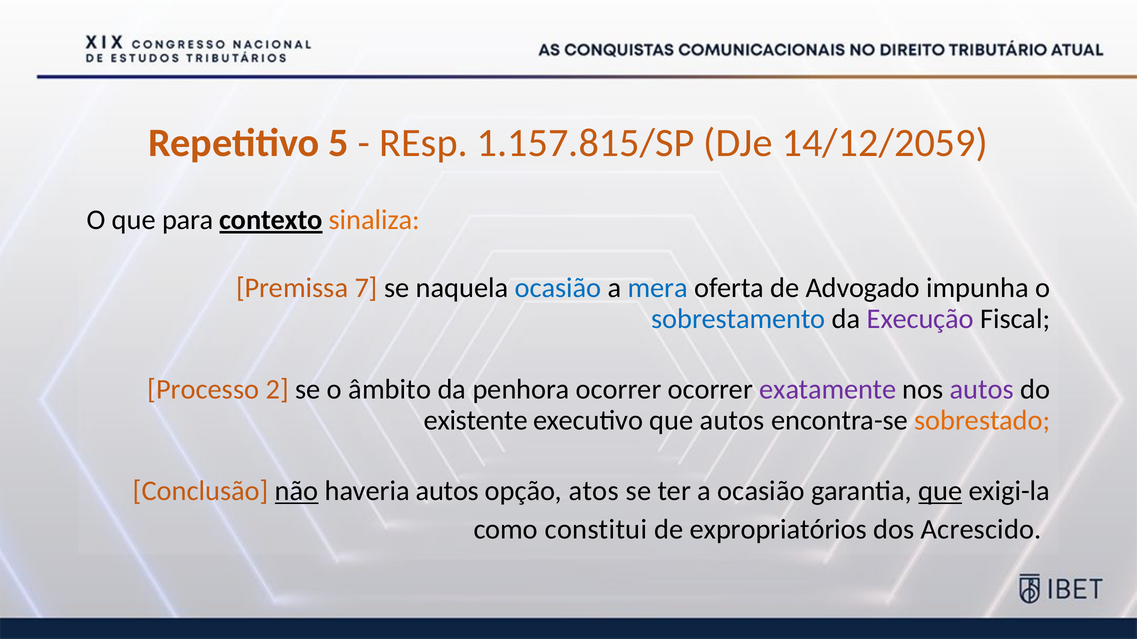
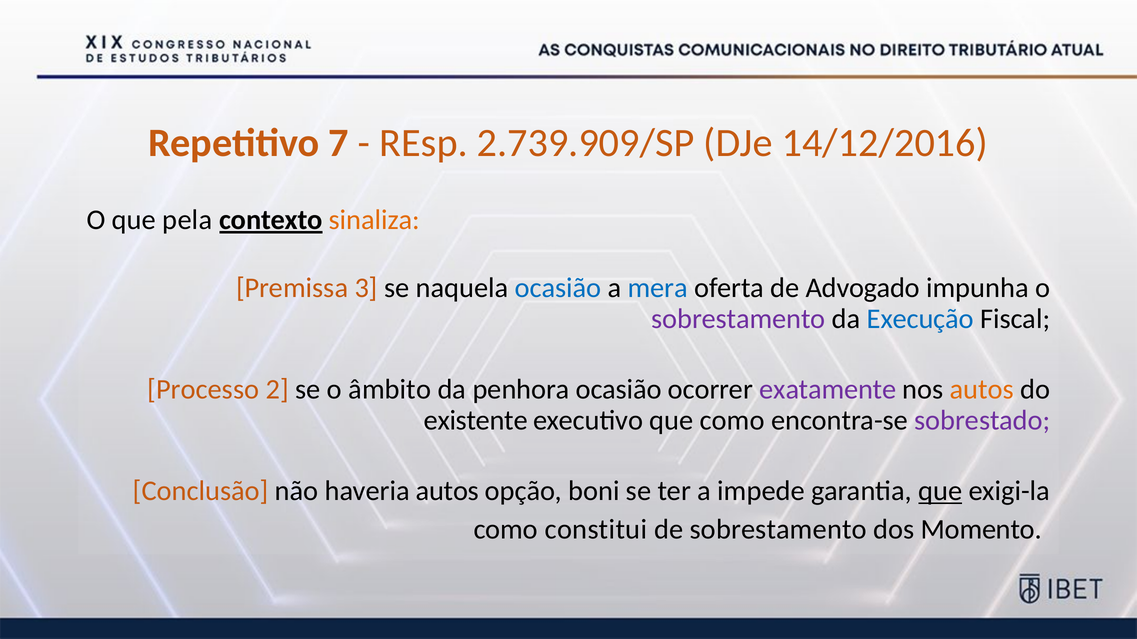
5: 5 -> 7 (339, 143)
1.157.815/SP: 1.157.815/SP -> 2.739.909/SP (586, 143)
14/12/2059: 14/12/2059 -> 14/12/2016 (885, 143)
para: para -> pela (187, 220)
7: 7 -> 3 (366, 288)
sobrestamento colour: blue -> purple (738, 319)
Execução colour: purple -> blue (920, 319)
penhora ocorrer: ocorrer -> ocasião (619, 390)
autos colour: purple -> orange (982, 390)
que autos: autos -> como (732, 421)
sobrestado colour: orange -> purple (982, 421)
não underline: present -> none (297, 491)
atos: atos -> boni (594, 491)
a ocasião: ocasião -> impede (761, 491)
de expropriatórios: expropriatórios -> sobrestamento (778, 530)
Acrescido: Acrescido -> Momento (981, 530)
